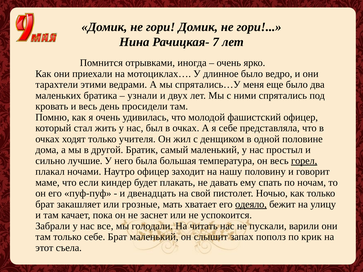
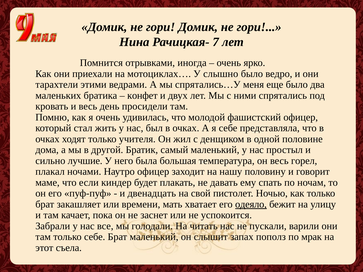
длинное: длинное -> слышно (221, 74)
узнали: узнали -> конфет (142, 96)
горел underline: present -> none (304, 161)
грозные: грозные -> времени (141, 204)
крик: крик -> мрак (312, 237)
